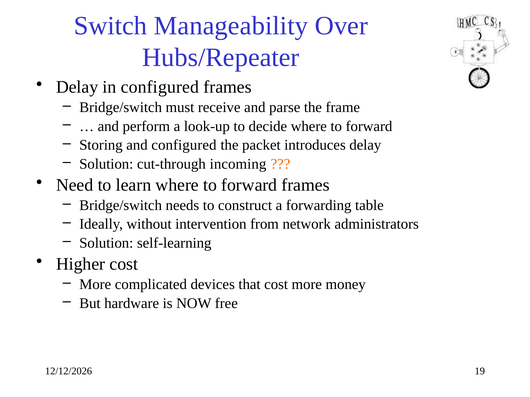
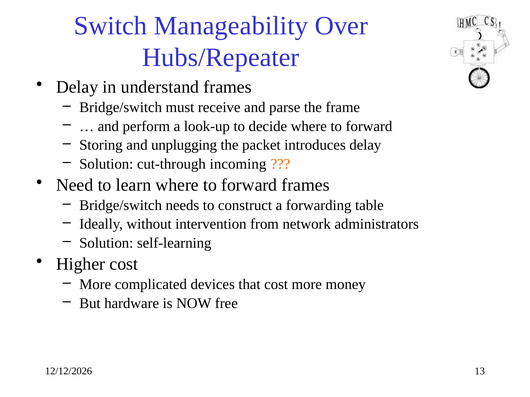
in configured: configured -> understand (160, 87)
and configured: configured -> unplugging (184, 145)
19: 19 -> 13 (480, 372)
